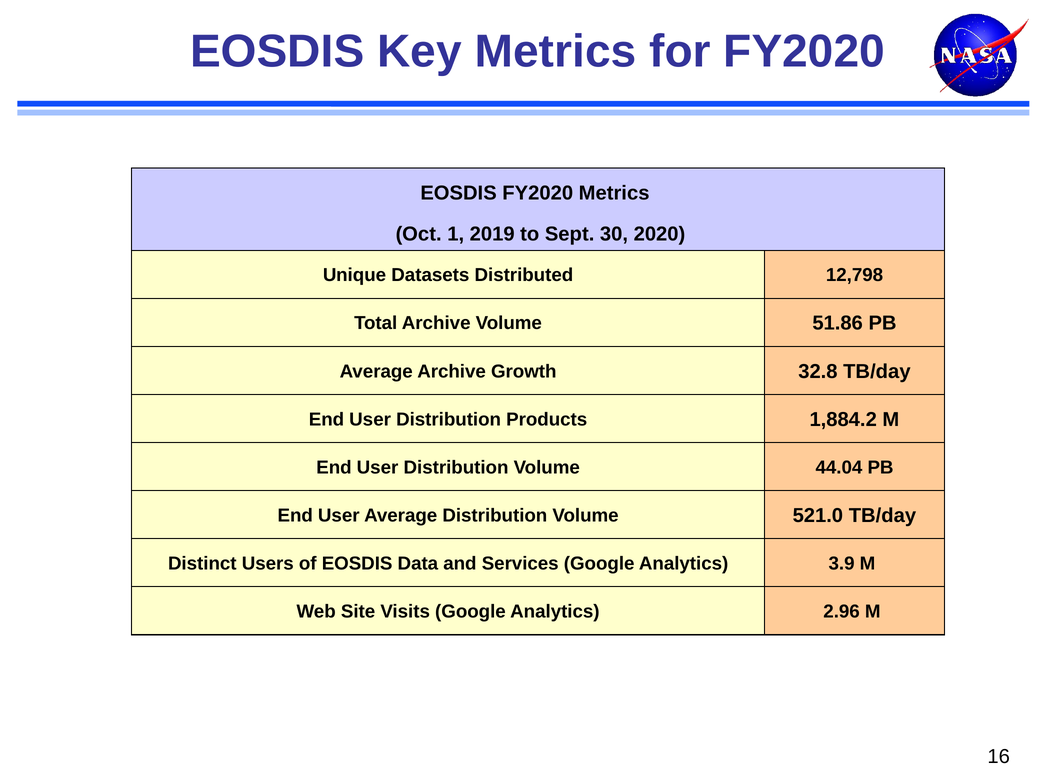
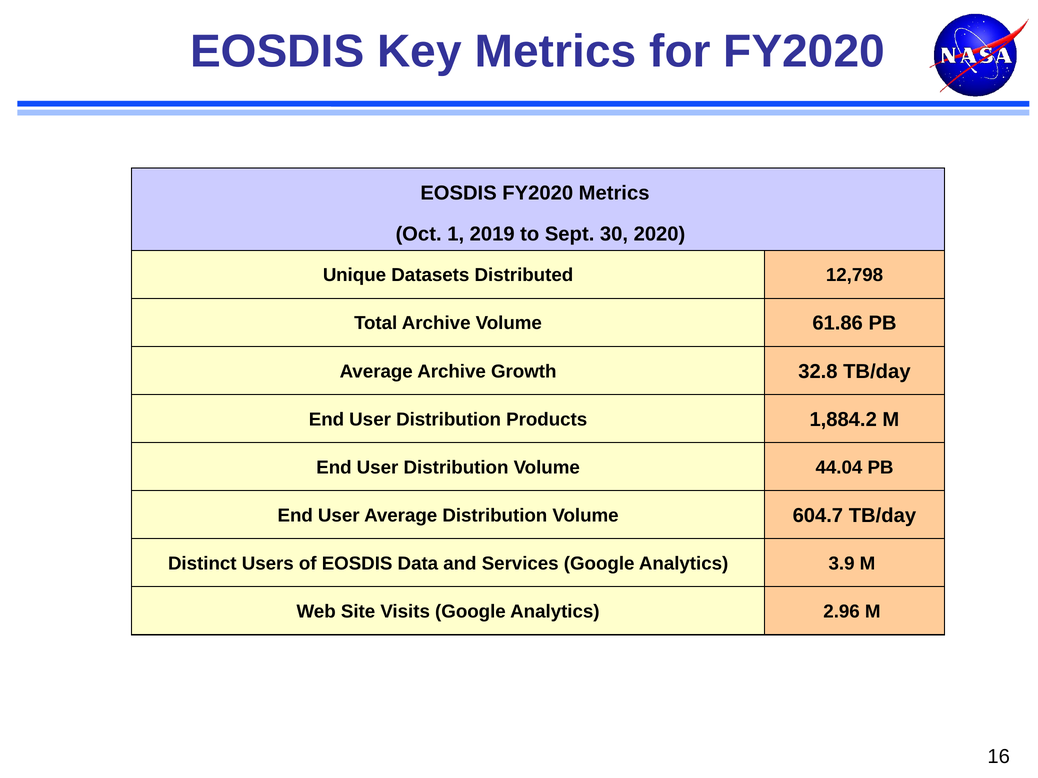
51.86: 51.86 -> 61.86 (838, 324)
521.0: 521.0 -> 604.7 (818, 516)
